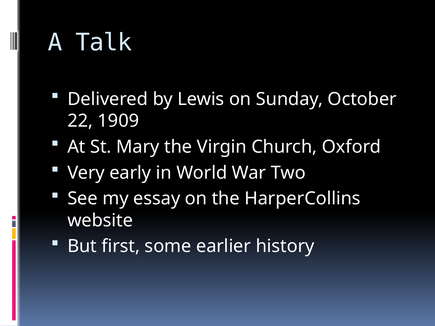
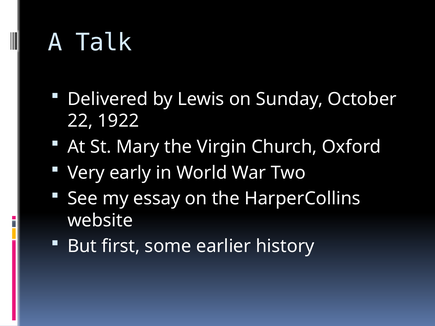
1909: 1909 -> 1922 (118, 121)
